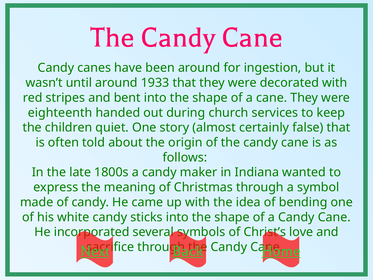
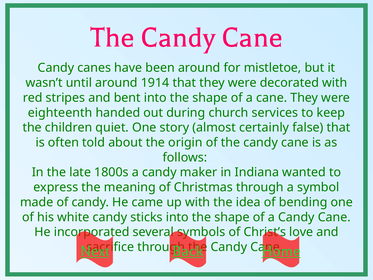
ingestion: ingestion -> mistletoe (273, 68)
1933: 1933 -> 1914 (155, 83)
